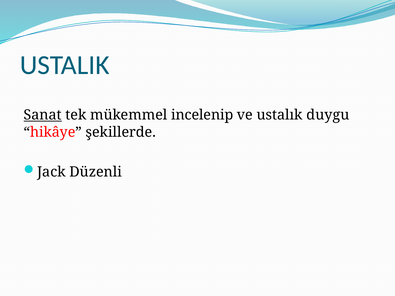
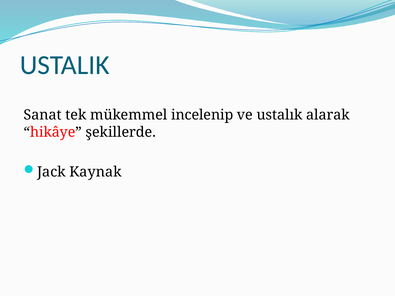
Sanat underline: present -> none (43, 115)
duygu: duygu -> alarak (328, 115)
Düzenli: Düzenli -> Kaynak (96, 172)
